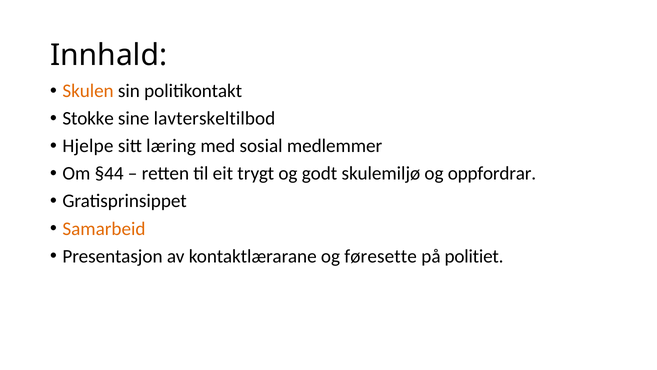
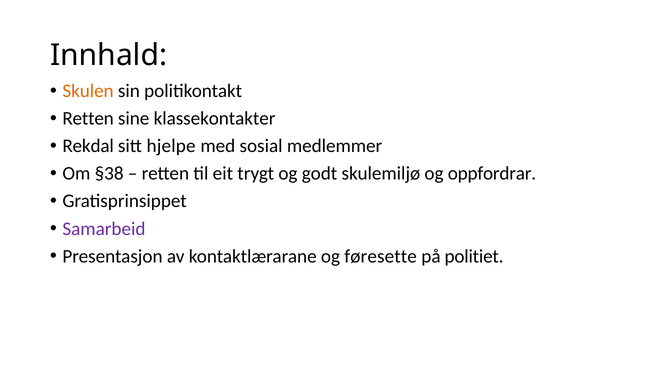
Stokke: Stokke -> Retten (88, 118)
lavterskeltilbod: lavterskeltilbod -> klassekontakter (215, 118)
Hjelpe: Hjelpe -> Rekdal (88, 146)
læring: læring -> hjelpe (171, 146)
§44: §44 -> §38 (109, 173)
Samarbeid colour: orange -> purple (104, 228)
